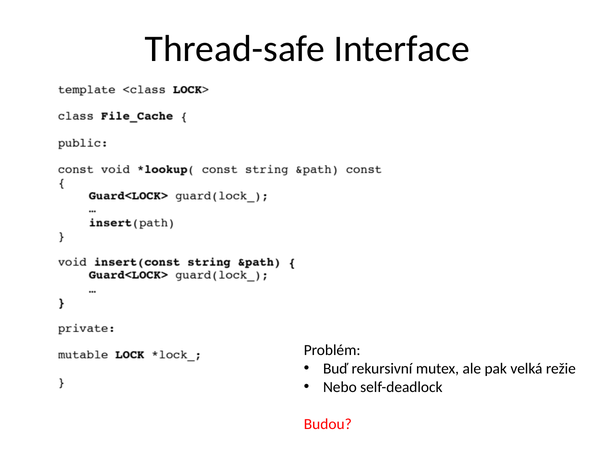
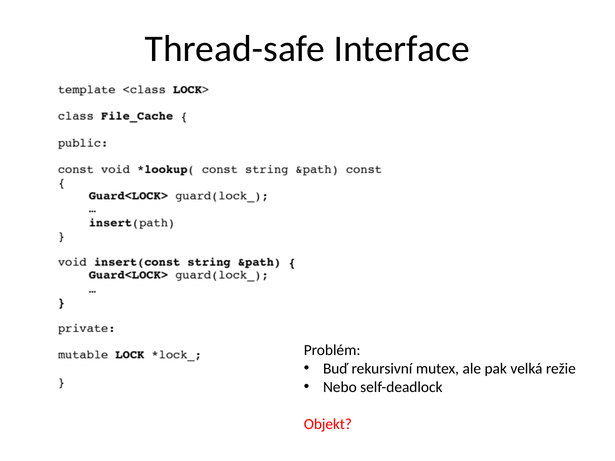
Budou: Budou -> Objekt (328, 424)
